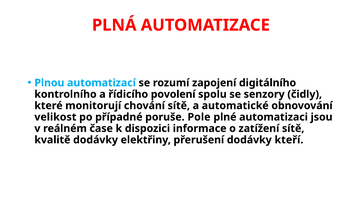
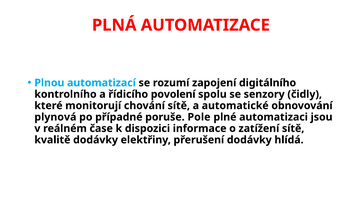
velikost: velikost -> plynová (55, 117)
kteří: kteří -> hlídá (289, 140)
